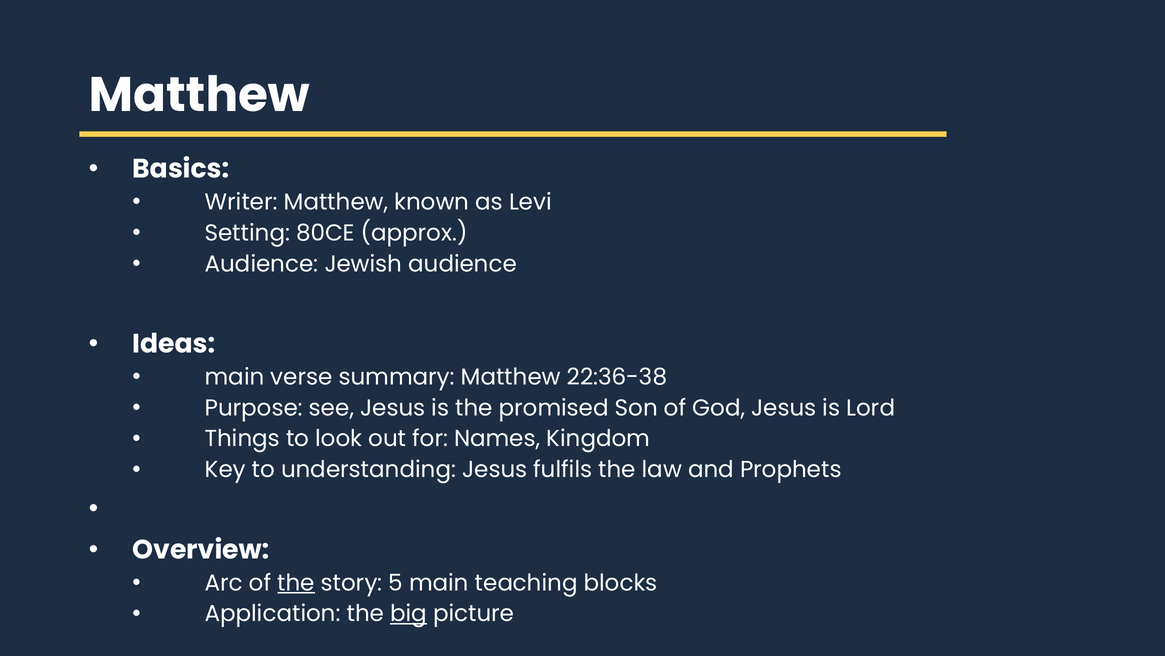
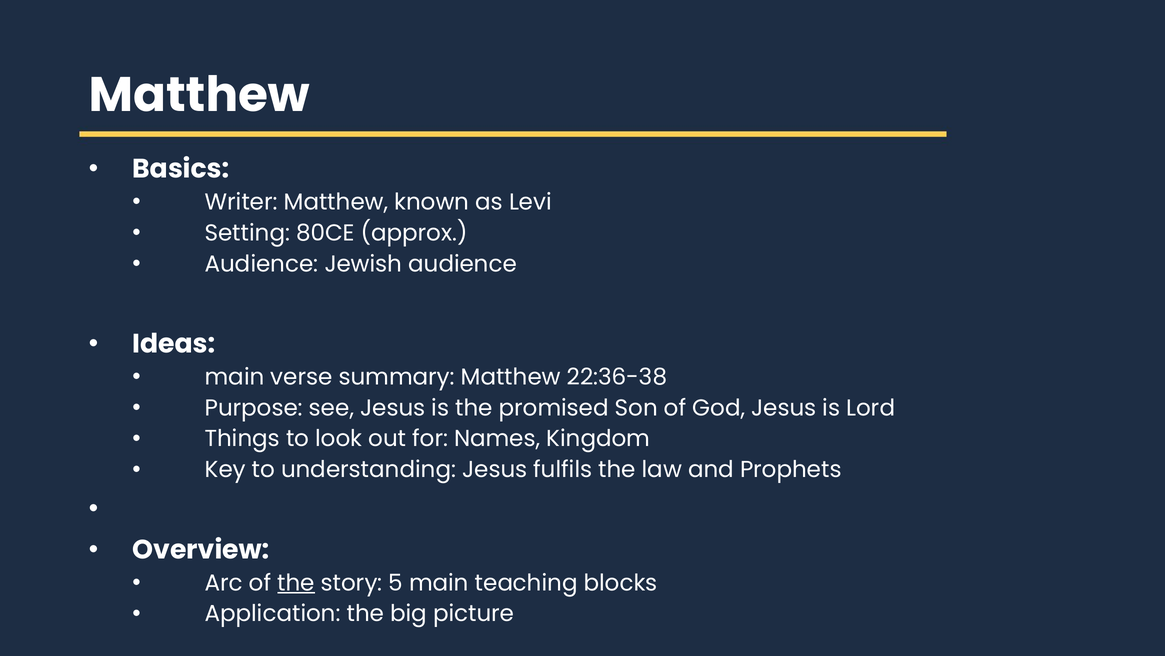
big underline: present -> none (409, 613)
